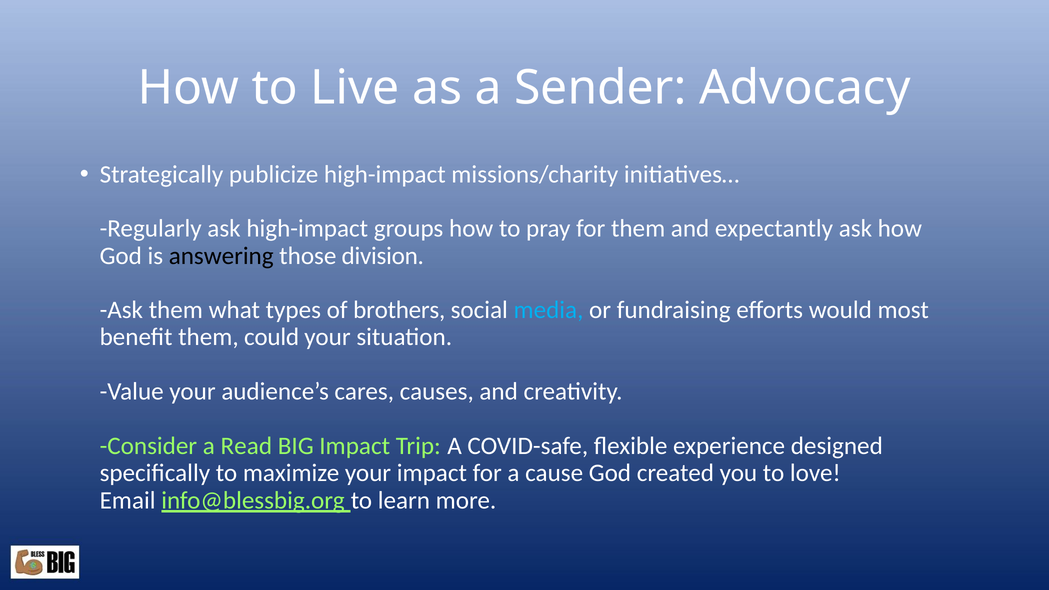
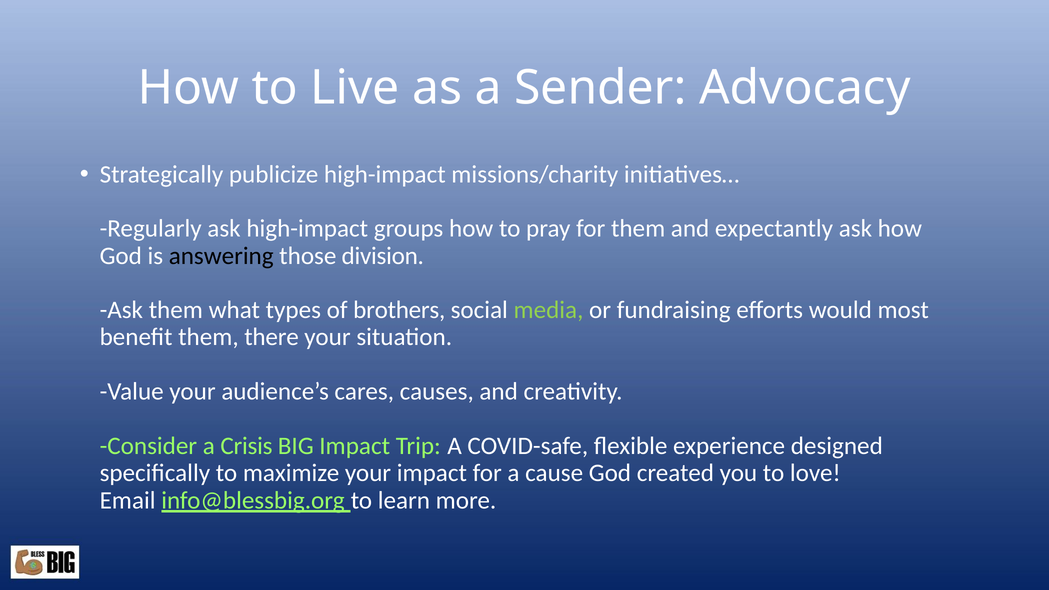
media colour: light blue -> light green (548, 310)
could: could -> there (272, 337)
Read: Read -> Crisis (246, 446)
